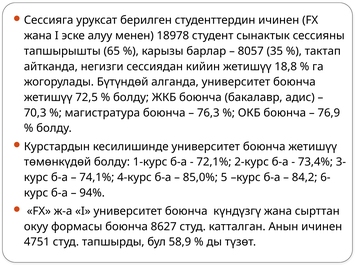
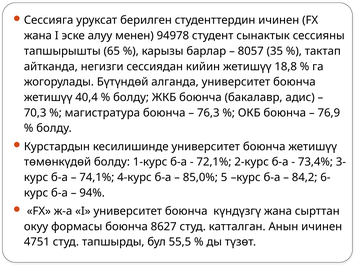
18978: 18978 -> 94978 (173, 36)
72,5: 72,5 -> 40,4 (87, 97)
58,9: 58,9 -> 55,5 (180, 242)
